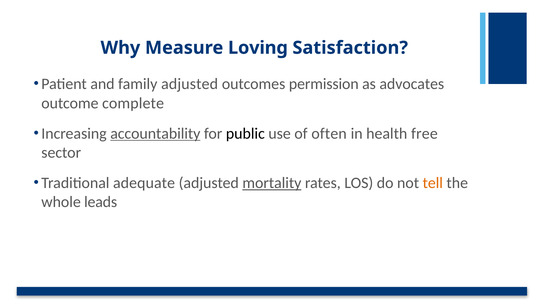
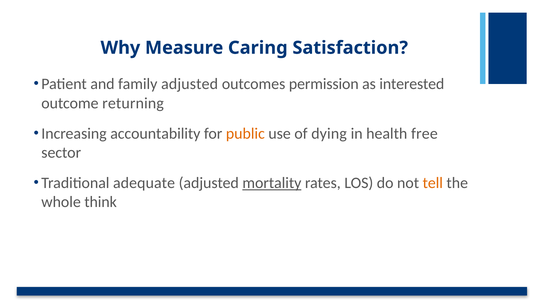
Loving: Loving -> Caring (258, 48)
advocates: advocates -> interested (412, 84)
complete: complete -> returning (133, 103)
accountability underline: present -> none (155, 134)
public colour: black -> orange (245, 134)
often: often -> dying (329, 134)
leads: leads -> think (101, 202)
